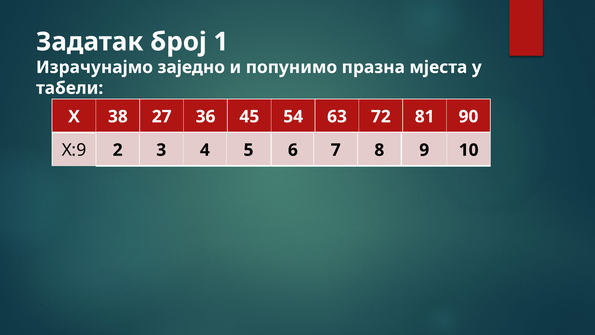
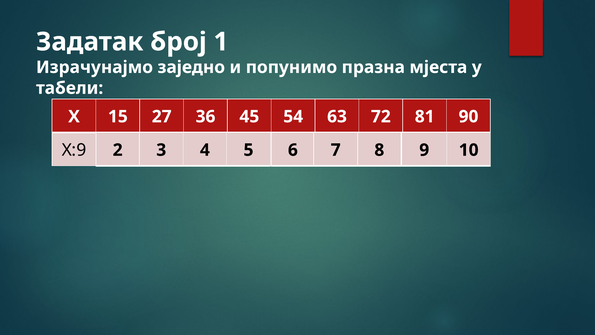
38: 38 -> 15 (118, 117)
